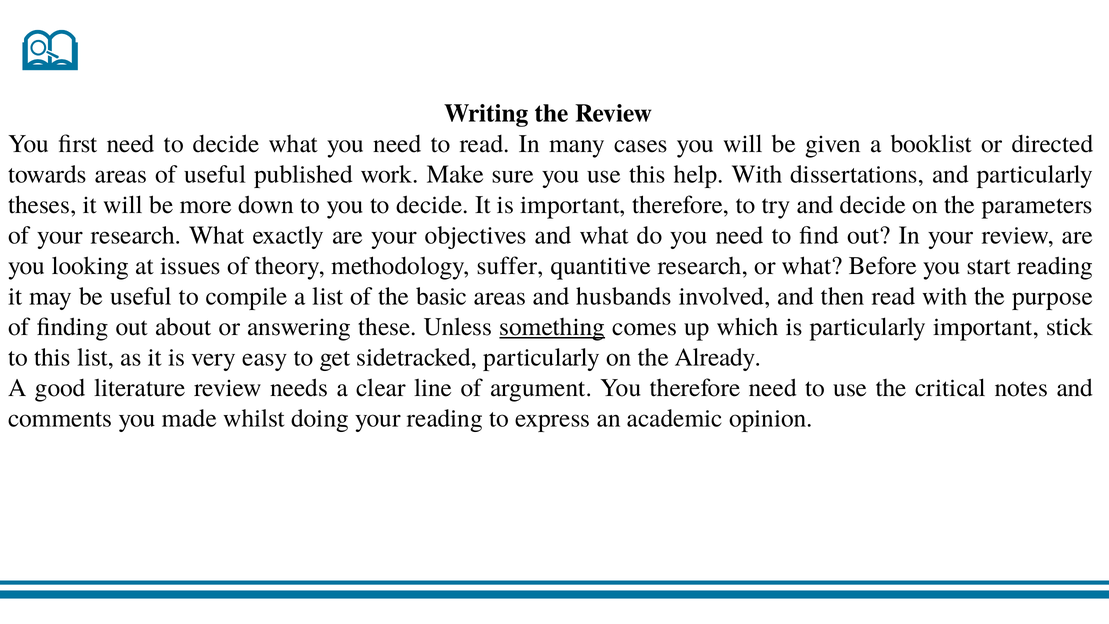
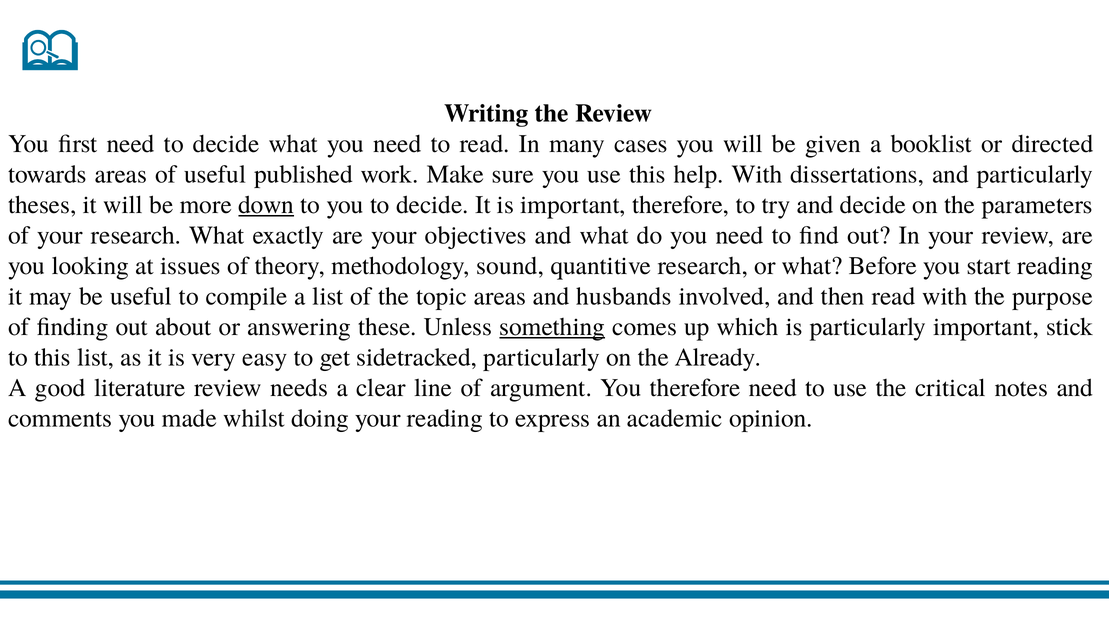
down underline: none -> present (266, 205)
suffer: suffer -> sound (510, 266)
basic: basic -> topic (442, 296)
